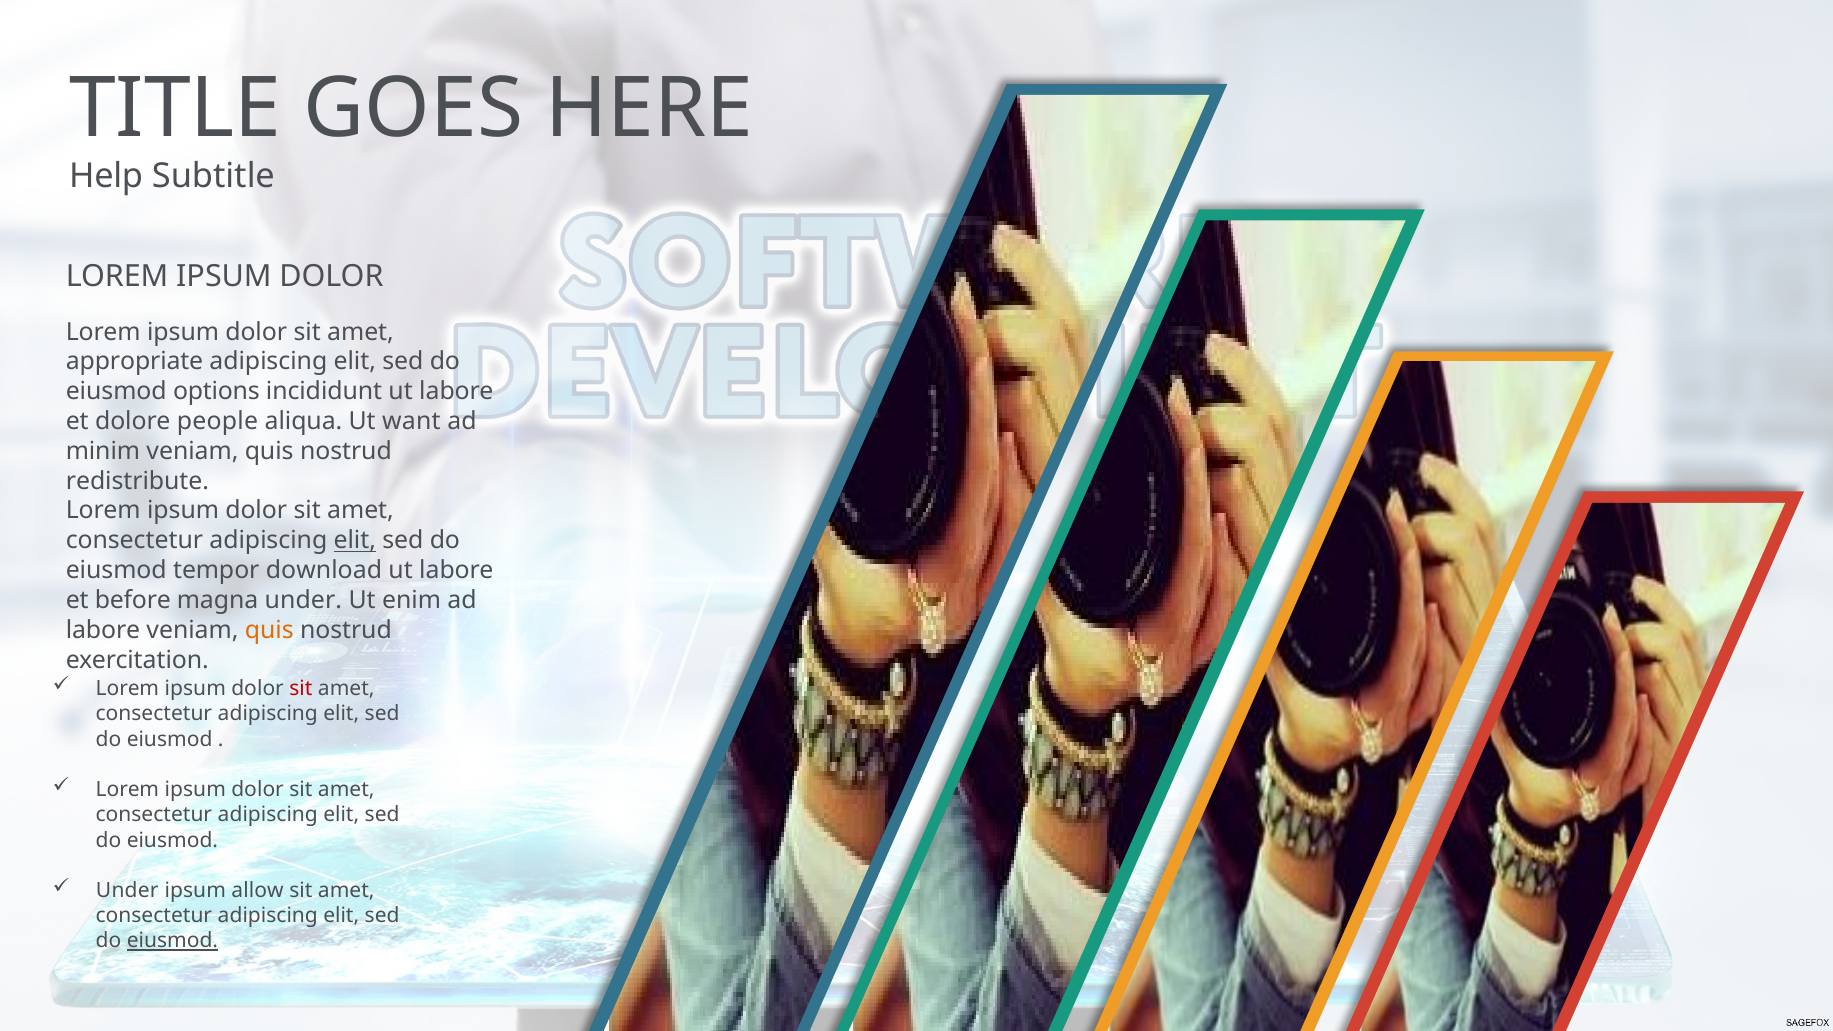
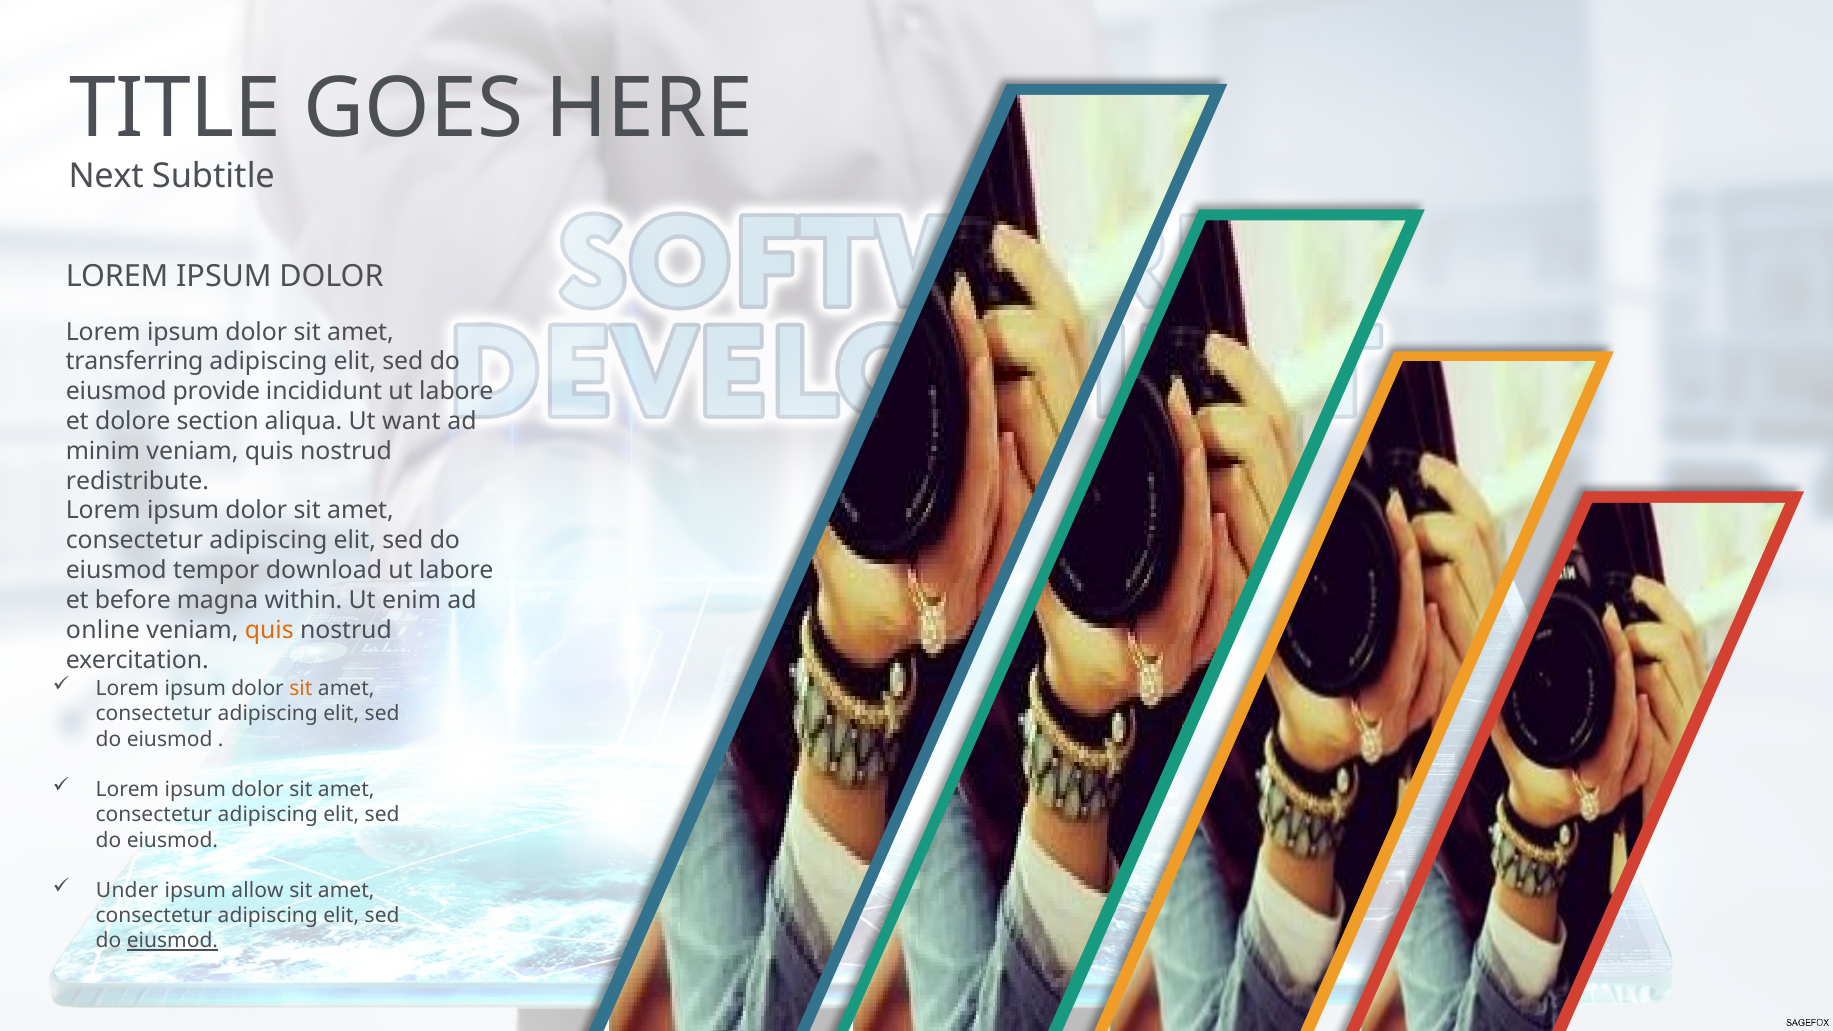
Help: Help -> Next (106, 176)
appropriate: appropriate -> transferring (135, 362)
options: options -> provide (216, 392)
people: people -> section (218, 421)
elit underline: present -> none (355, 541)
magna under: under -> within (303, 600)
labore: labore -> online (103, 630)
sit colour: red -> orange (301, 689)
